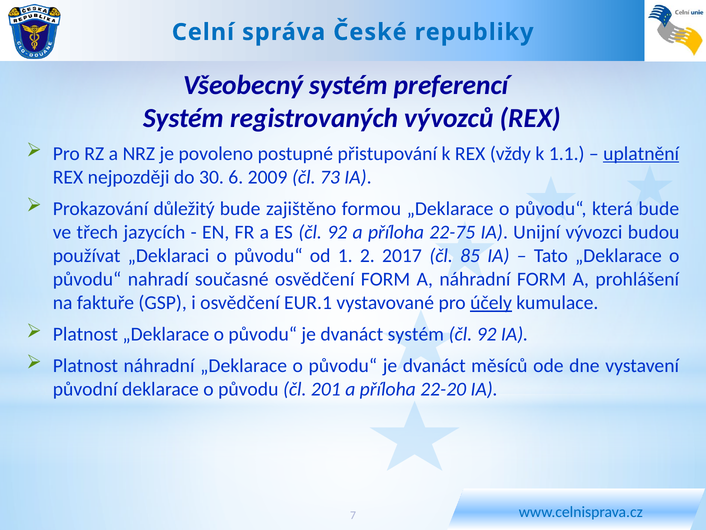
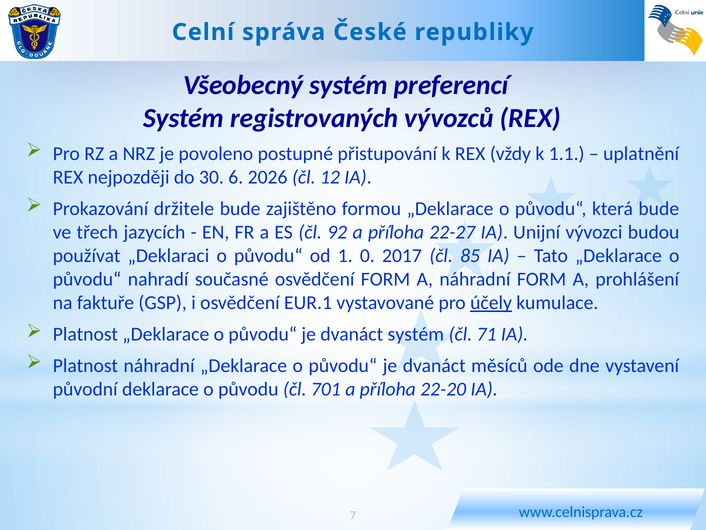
uplatnění underline: present -> none (641, 153)
2009: 2009 -> 2026 (268, 177)
73: 73 -> 12 (330, 177)
důležitý: důležitý -> držitele (184, 208)
22-75: 22-75 -> 22-27 (452, 232)
2: 2 -> 0 (367, 255)
92: 92 -> 71 (487, 334)
201: 201 -> 701 (326, 389)
